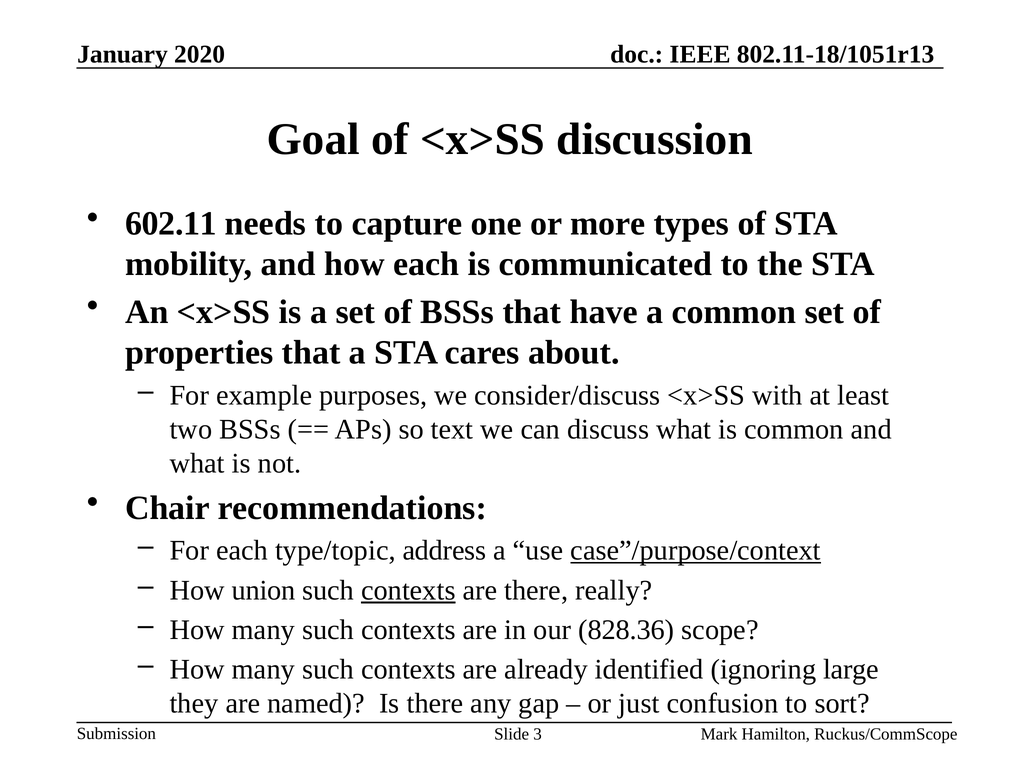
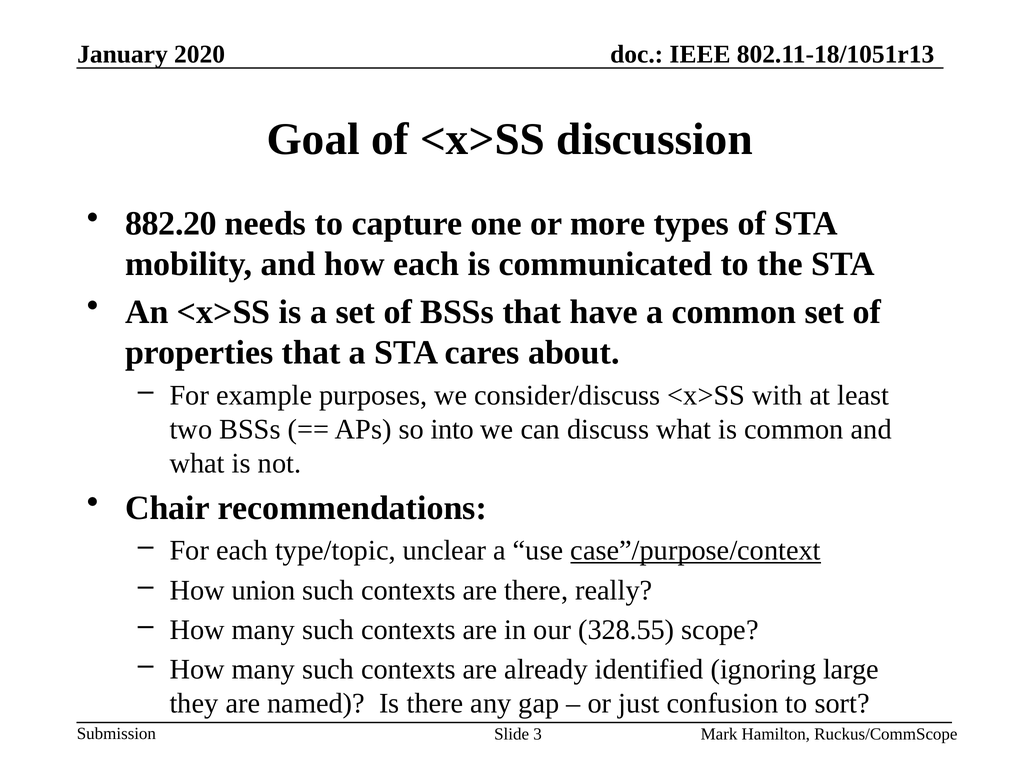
602.11: 602.11 -> 882.20 (171, 223)
text: text -> into (452, 429)
address: address -> unclear (444, 551)
contexts underline: present -> none (408, 590)
828.36: 828.36 -> 328.55 (626, 630)
